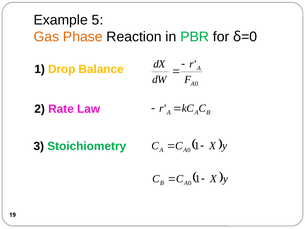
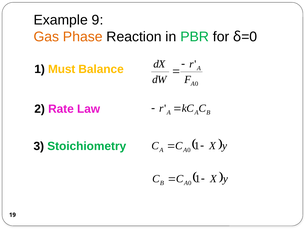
5: 5 -> 9 (98, 20)
Drop: Drop -> Must (62, 69)
